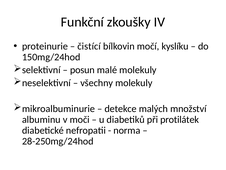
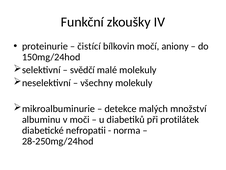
kyslíku: kyslíku -> aniony (175, 46)
posun: posun -> svědčí (82, 70)
